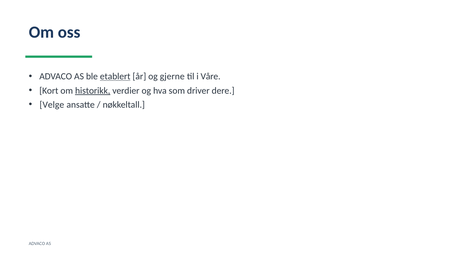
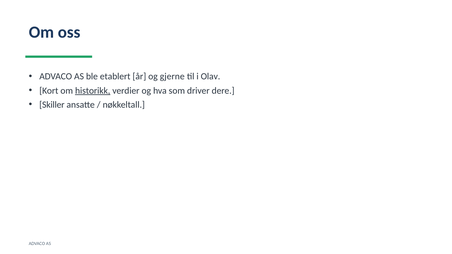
etablert underline: present -> none (115, 77)
Våre: Våre -> Olav (211, 77)
Velge: Velge -> Skiller (52, 105)
